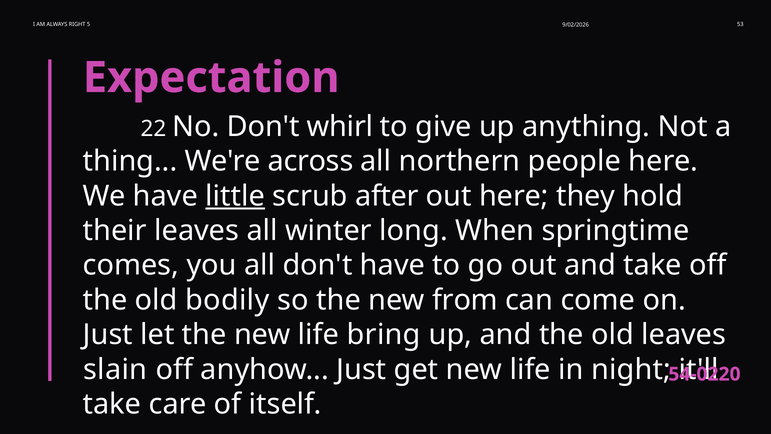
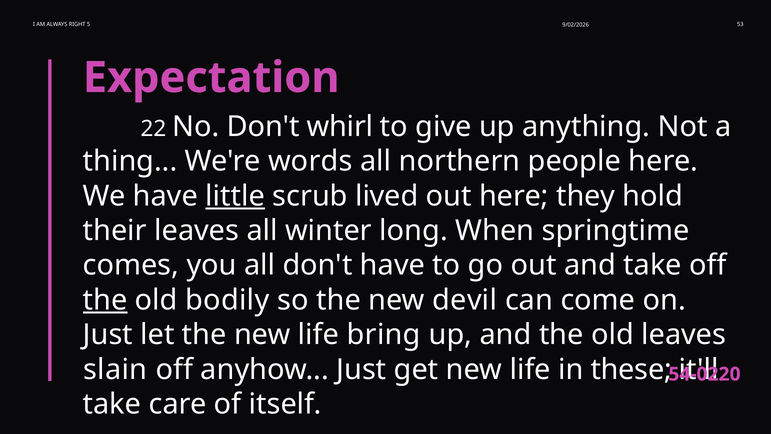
across: across -> words (310, 161)
after: after -> lived (387, 196)
the underline: none -> present (105, 300)
from: from -> devil (465, 300)
night: night -> these (631, 369)
